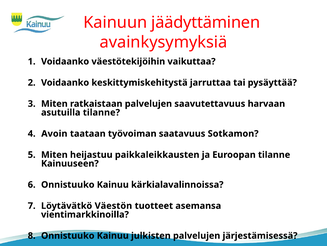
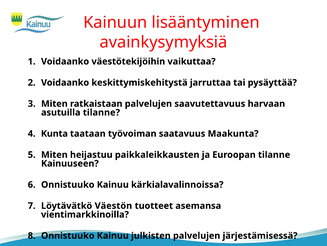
jäädyttäminen: jäädyttäminen -> lisääntyminen (206, 23)
Avoin: Avoin -> Kunta (54, 133)
Sotkamon: Sotkamon -> Maakunta (233, 133)
